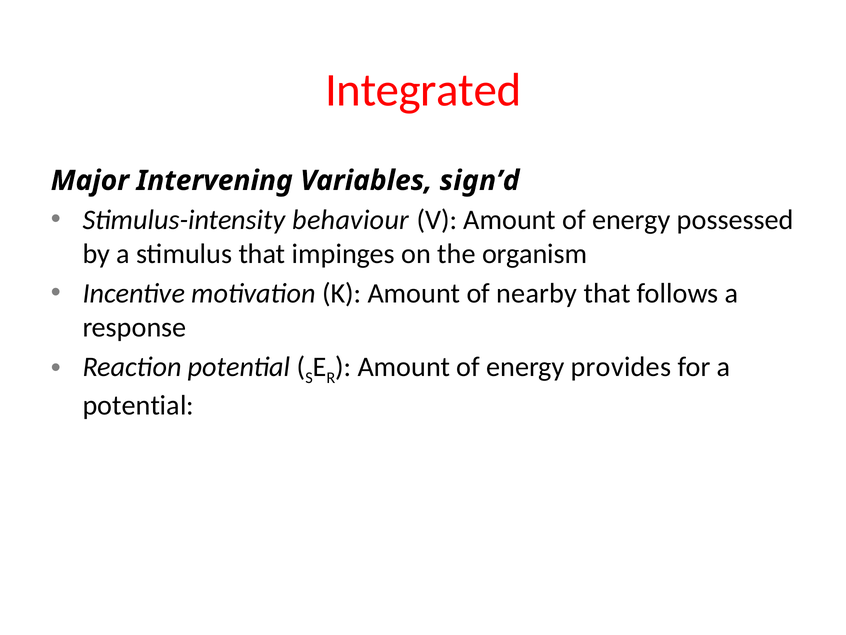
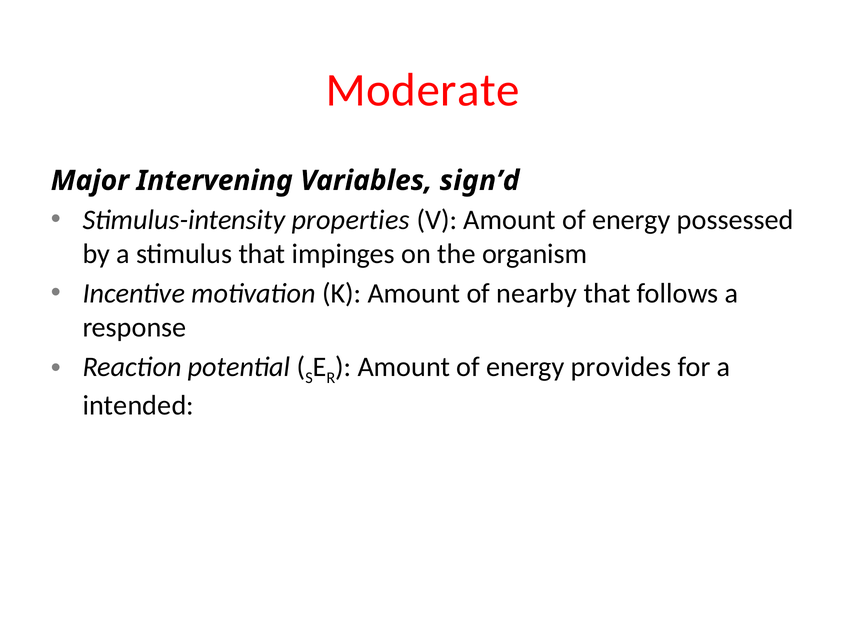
Integrated: Integrated -> Moderate (423, 90)
behaviour: behaviour -> properties (351, 220)
potential: potential -> intended (138, 405)
